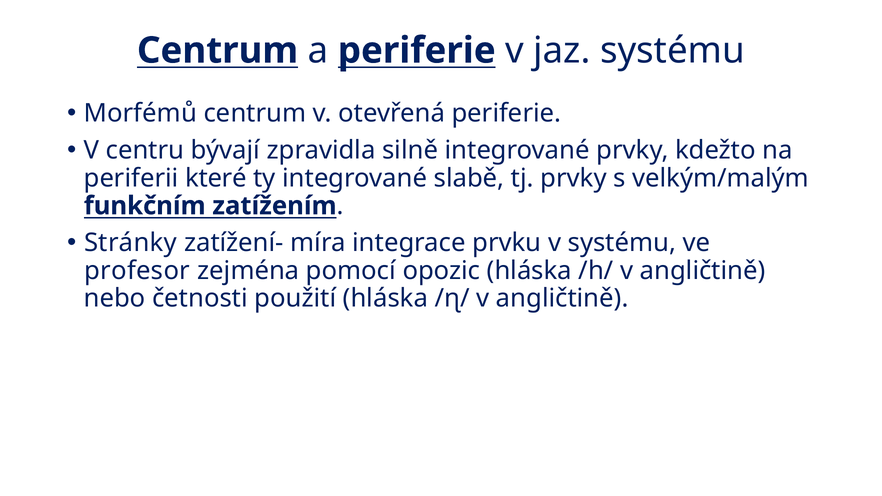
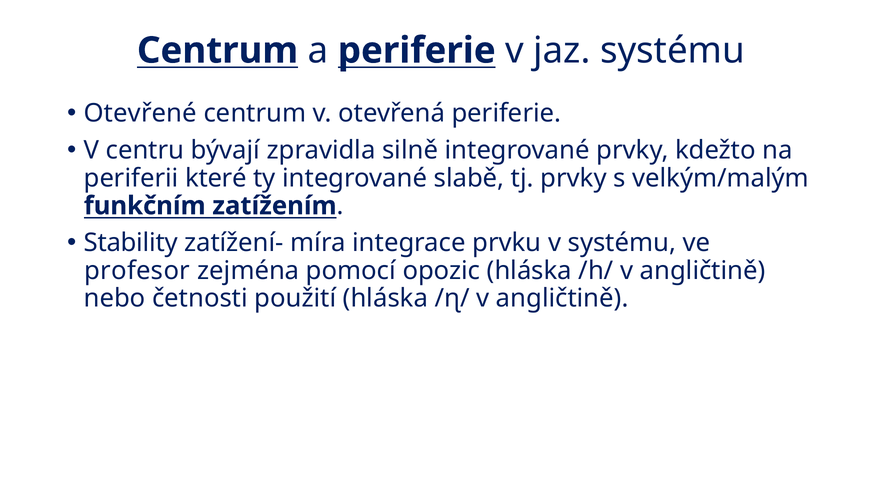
Morfémů: Morfémů -> Otevřené (140, 113)
Stránky: Stránky -> Stability (131, 243)
